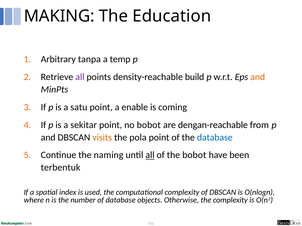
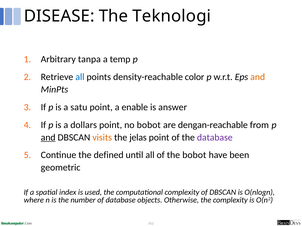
MAKING: MAKING -> DISEASE (59, 16)
Education: Education -> Teknologi (172, 16)
all colour: purple -> blue (80, 77)
build: build -> color (195, 77)
coming: coming -> answer (173, 107)
sekitar: sekitar -> dollars (84, 125)
and underline: none -> present (48, 138)
pola: pola -> jelas (138, 138)
database colour: blue -> purple (215, 138)
naming: naming -> defined (109, 155)
all underline: present -> none (150, 155)
terbentuk: terbentuk -> geometric (61, 168)
